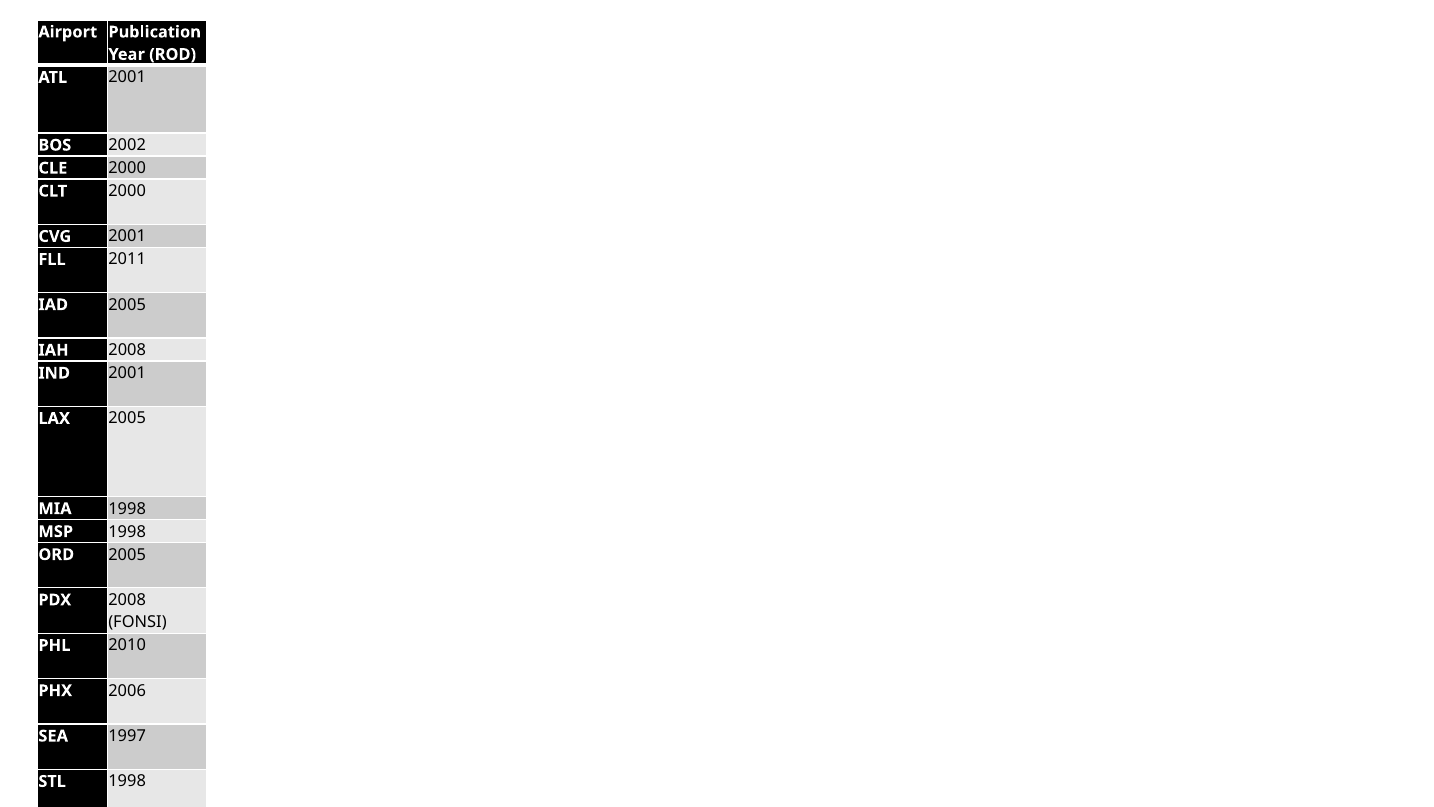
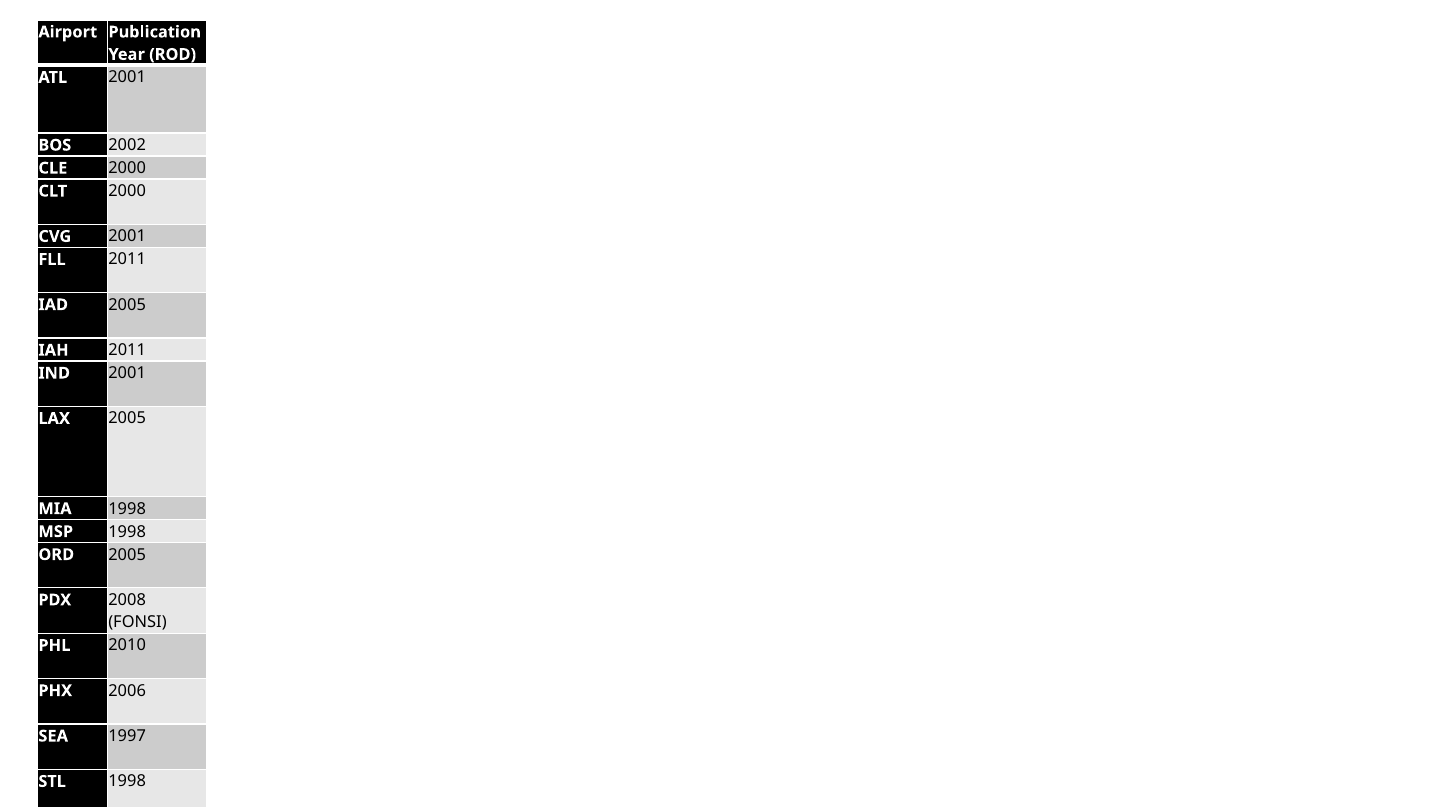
2008: 2008 -> 2011 (127, 350)
